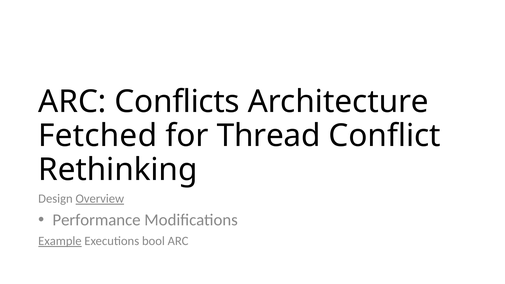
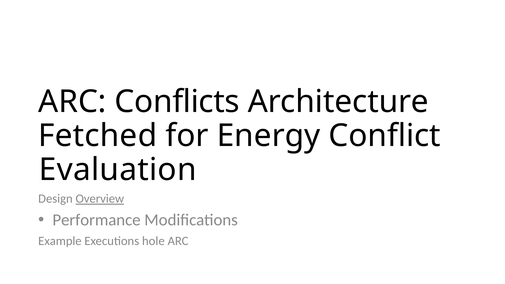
Thread: Thread -> Energy (268, 136)
Rethinking: Rethinking -> Evaluation (118, 170)
Example underline: present -> none (60, 241)
bool: bool -> hole (153, 241)
